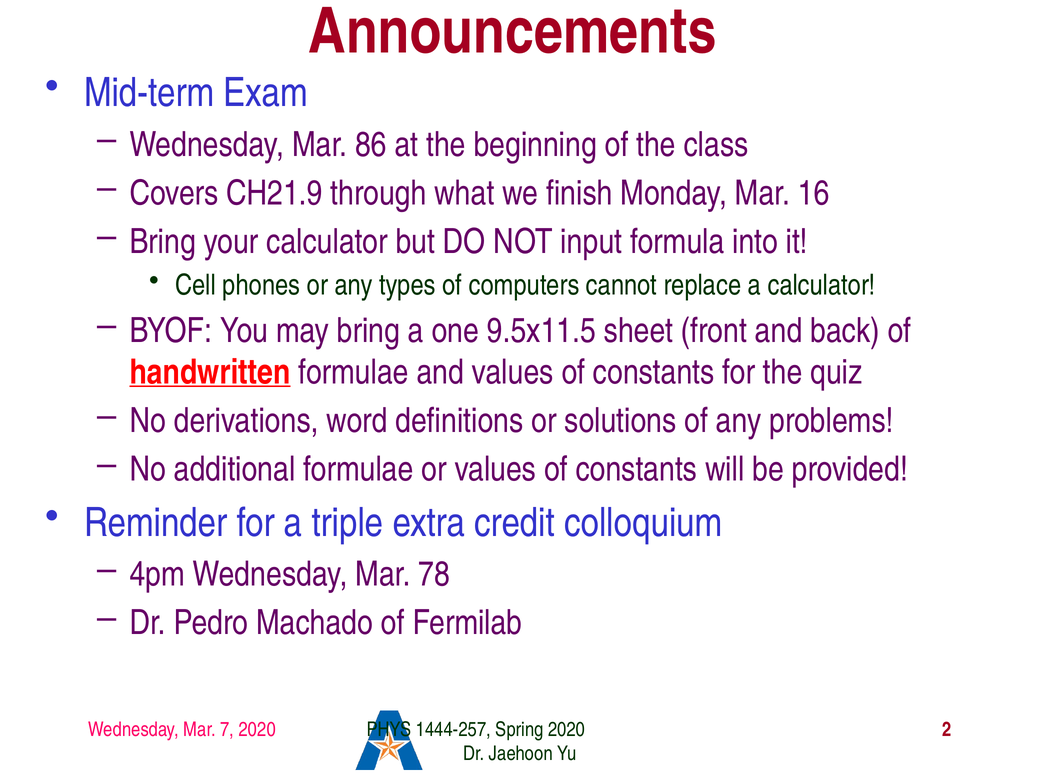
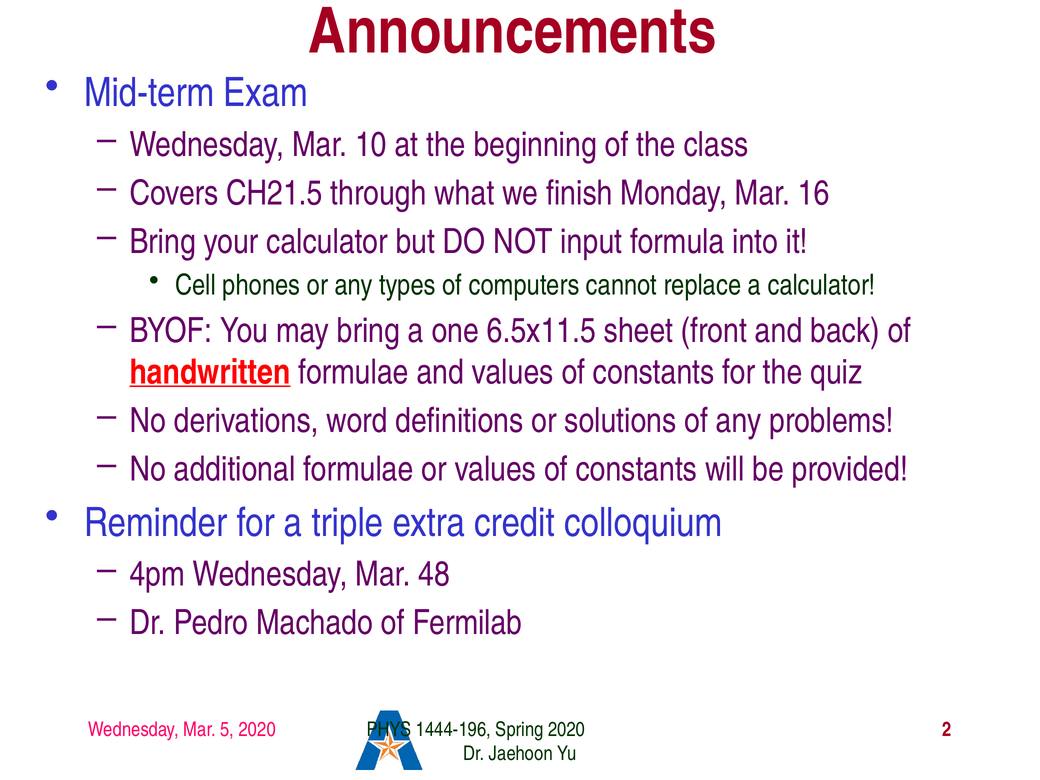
86: 86 -> 10 (371, 145)
CH21.9: CH21.9 -> CH21.5 (275, 193)
9.5x11.5: 9.5x11.5 -> 6.5x11.5 (541, 331)
78: 78 -> 48 (434, 574)
7: 7 -> 5 (227, 729)
1444-257: 1444-257 -> 1444-196 (453, 729)
